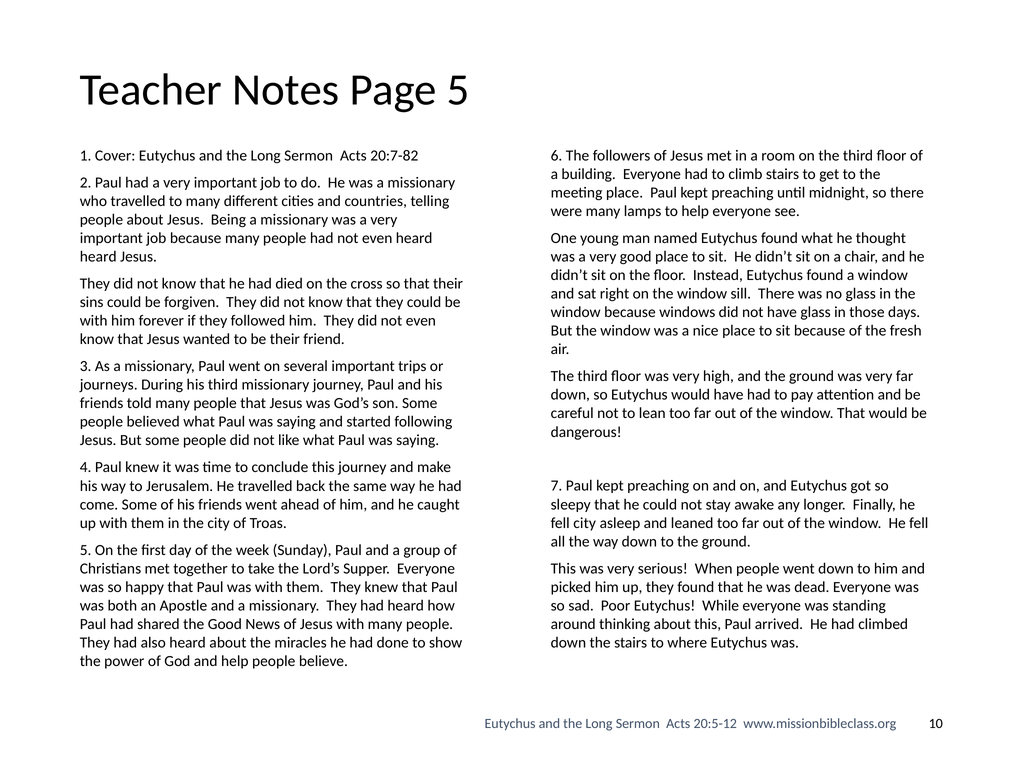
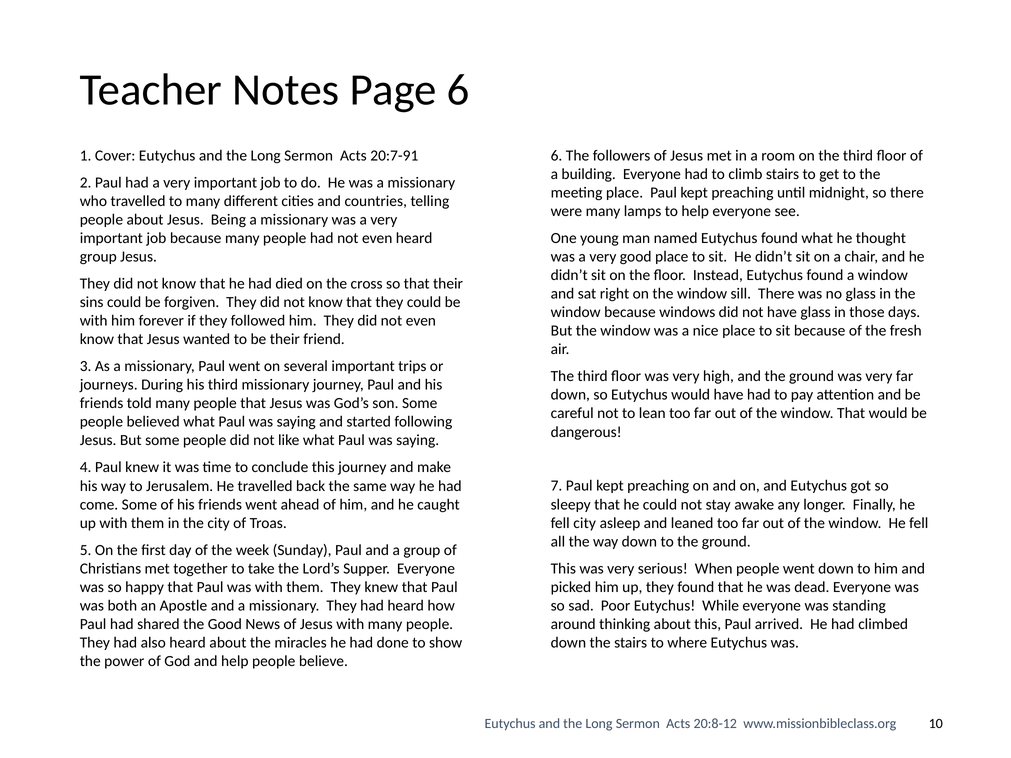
Page 5: 5 -> 6 (458, 90)
20:7-82: 20:7-82 -> 20:7-91 (394, 156)
heard: heard -> group (98, 257)
20:5-12: 20:5-12 -> 20:8-12 (715, 724)
